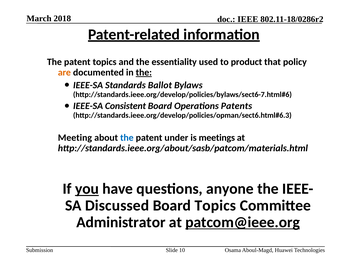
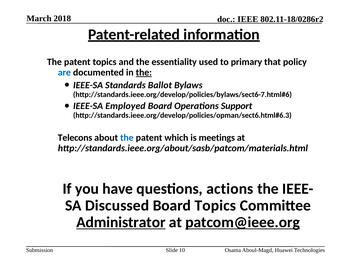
product: product -> primary (246, 62)
are colour: orange -> blue (64, 72)
Consistent: Consistent -> Employed (125, 106)
Patents: Patents -> Support (237, 106)
Meeting: Meeting -> Telecons (75, 138)
under: under -> which (176, 138)
you underline: present -> none (87, 189)
anyone: anyone -> actions (230, 189)
Administrator underline: none -> present (121, 222)
